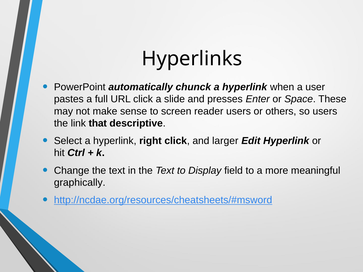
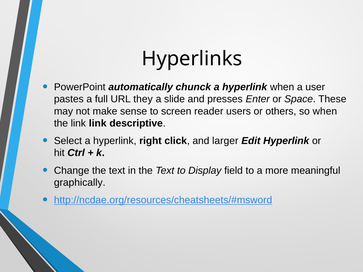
URL click: click -> they (143, 99)
so users: users -> when (325, 111)
link that: that -> link (98, 123)
